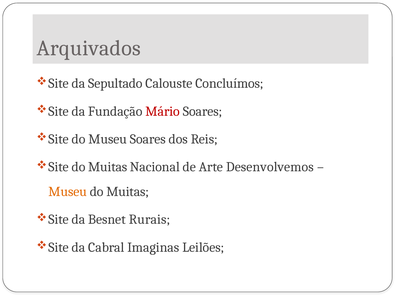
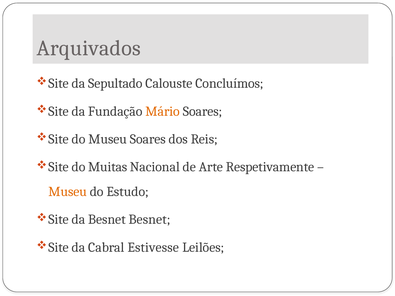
Mário colour: red -> orange (163, 111)
Desenvolvemos: Desenvolvemos -> Respetivamente (270, 167)
Muitas: Muitas -> Estudo (128, 192)
Besnet Rurais: Rurais -> Besnet (150, 220)
Imaginas: Imaginas -> Estivesse (153, 248)
